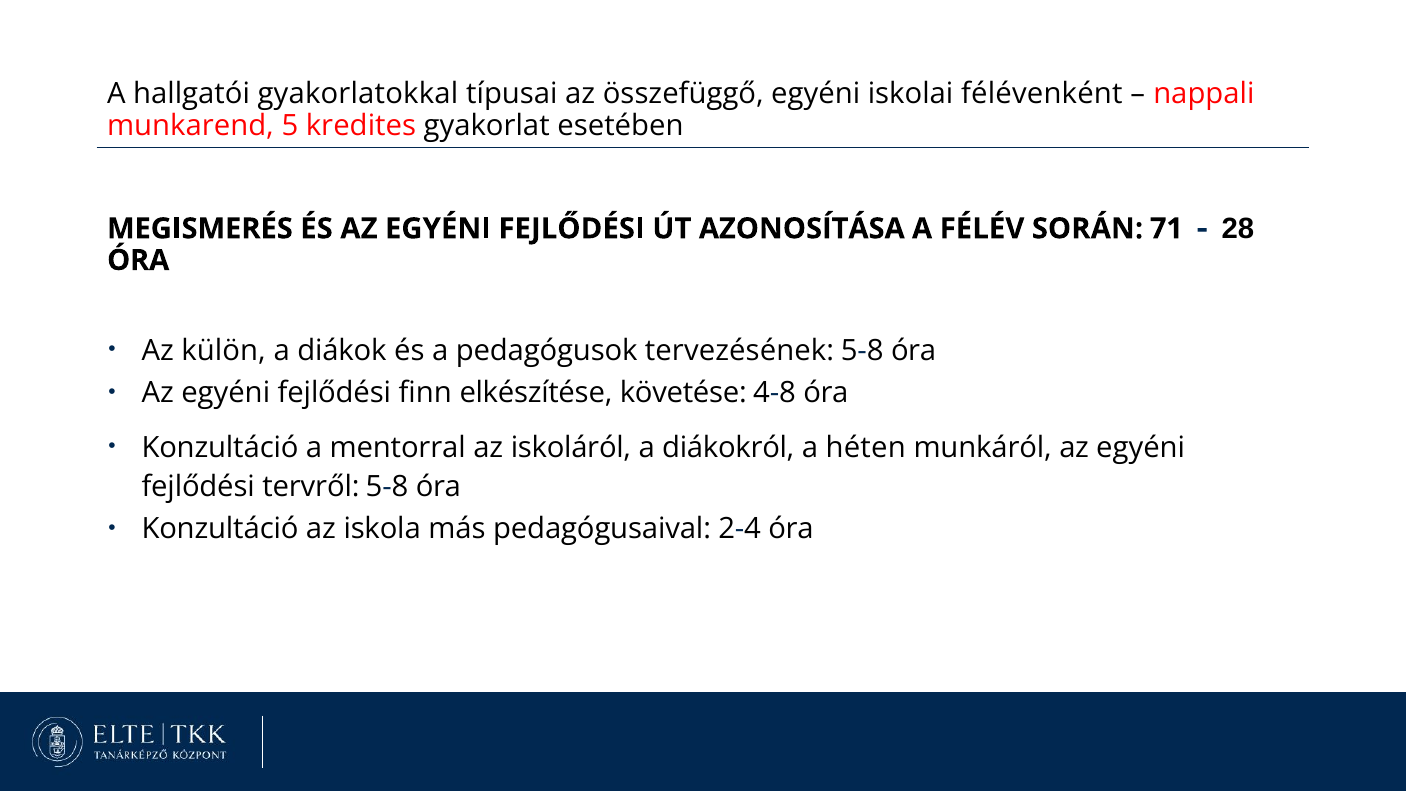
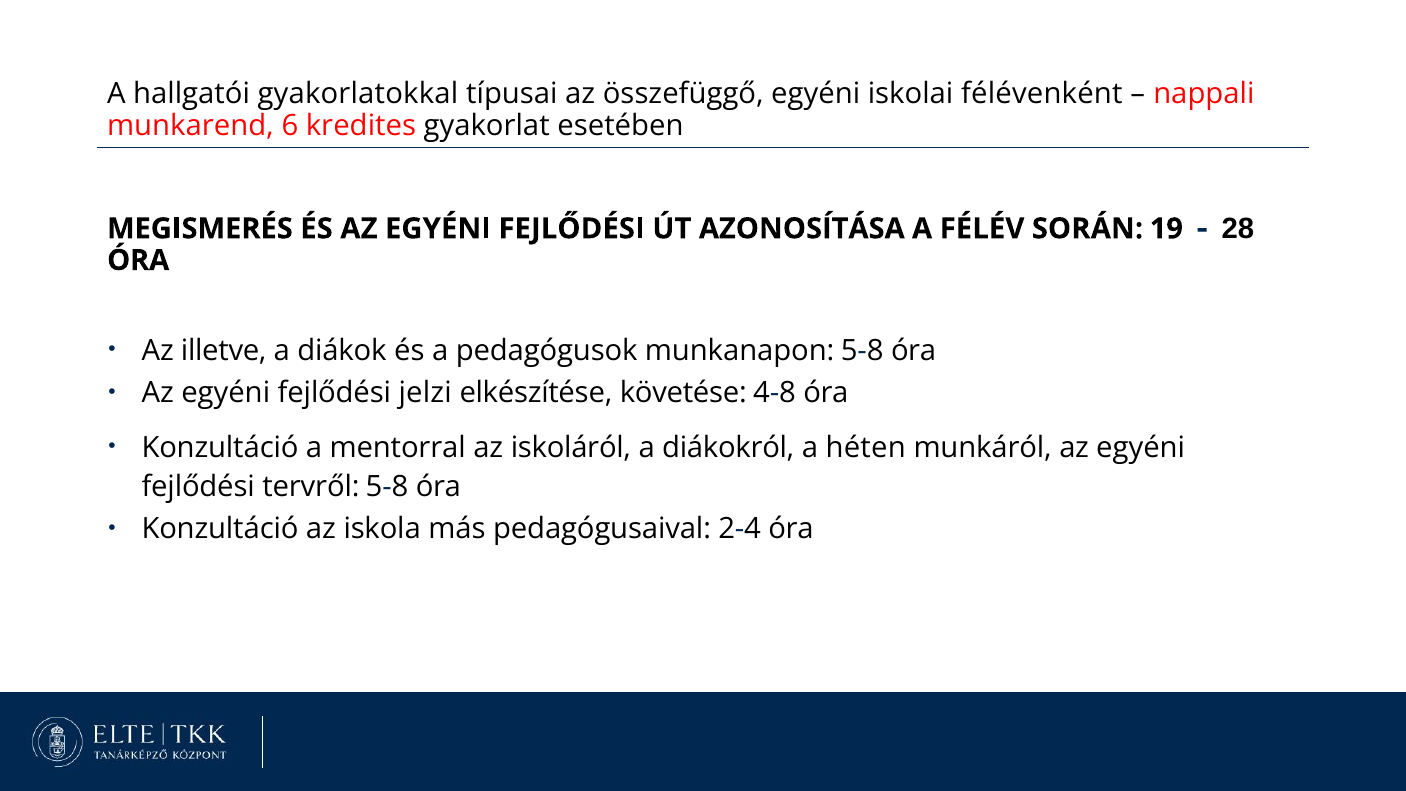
5: 5 -> 6 (290, 126)
71: 71 -> 19 (1166, 229)
külön: külön -> illetve (224, 351)
tervezésének: tervezésének -> munkanapon (740, 351)
finn: finn -> jelzi (425, 393)
